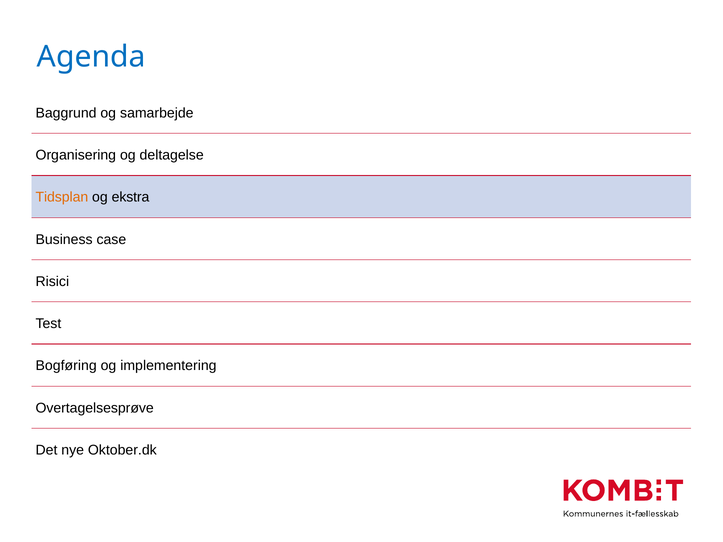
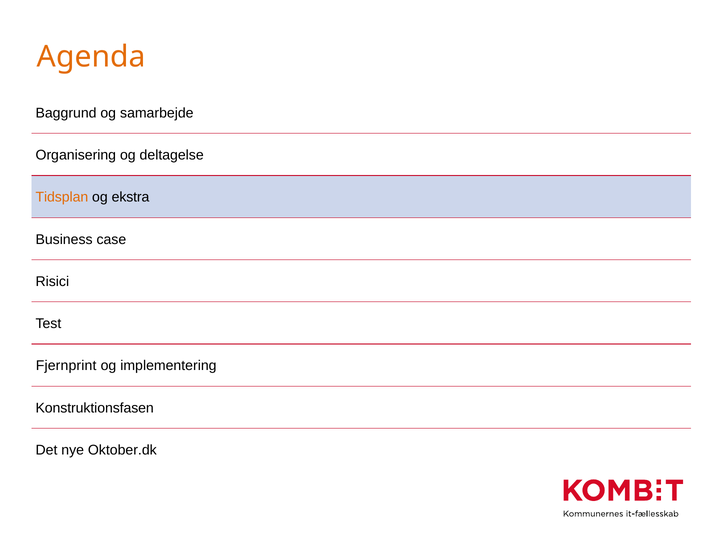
Agenda colour: blue -> orange (91, 57)
Bogføring: Bogføring -> Fjernprint (66, 366)
Overtagelsesprøve: Overtagelsesprøve -> Konstruktionsfasen (95, 408)
